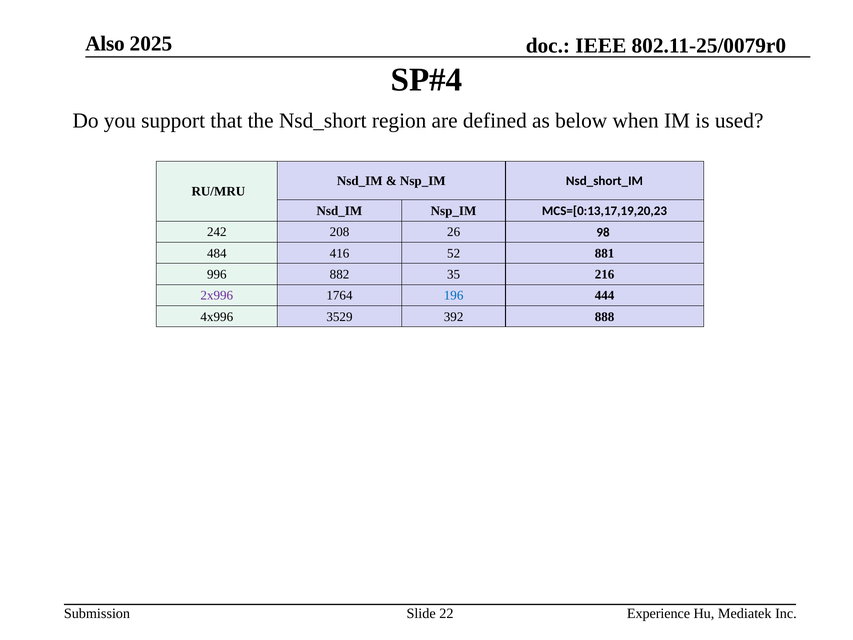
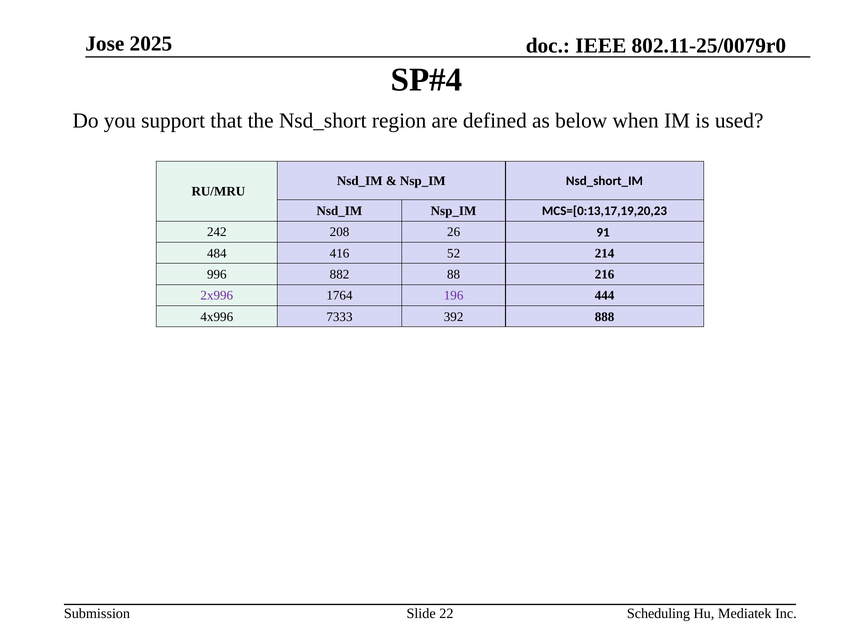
Also: Also -> Jose (105, 44)
98: 98 -> 91 (603, 232)
881: 881 -> 214 (605, 253)
35: 35 -> 88 (454, 274)
196 colour: blue -> purple (454, 295)
3529: 3529 -> 7333 (339, 317)
Experience: Experience -> Scheduling (659, 614)
